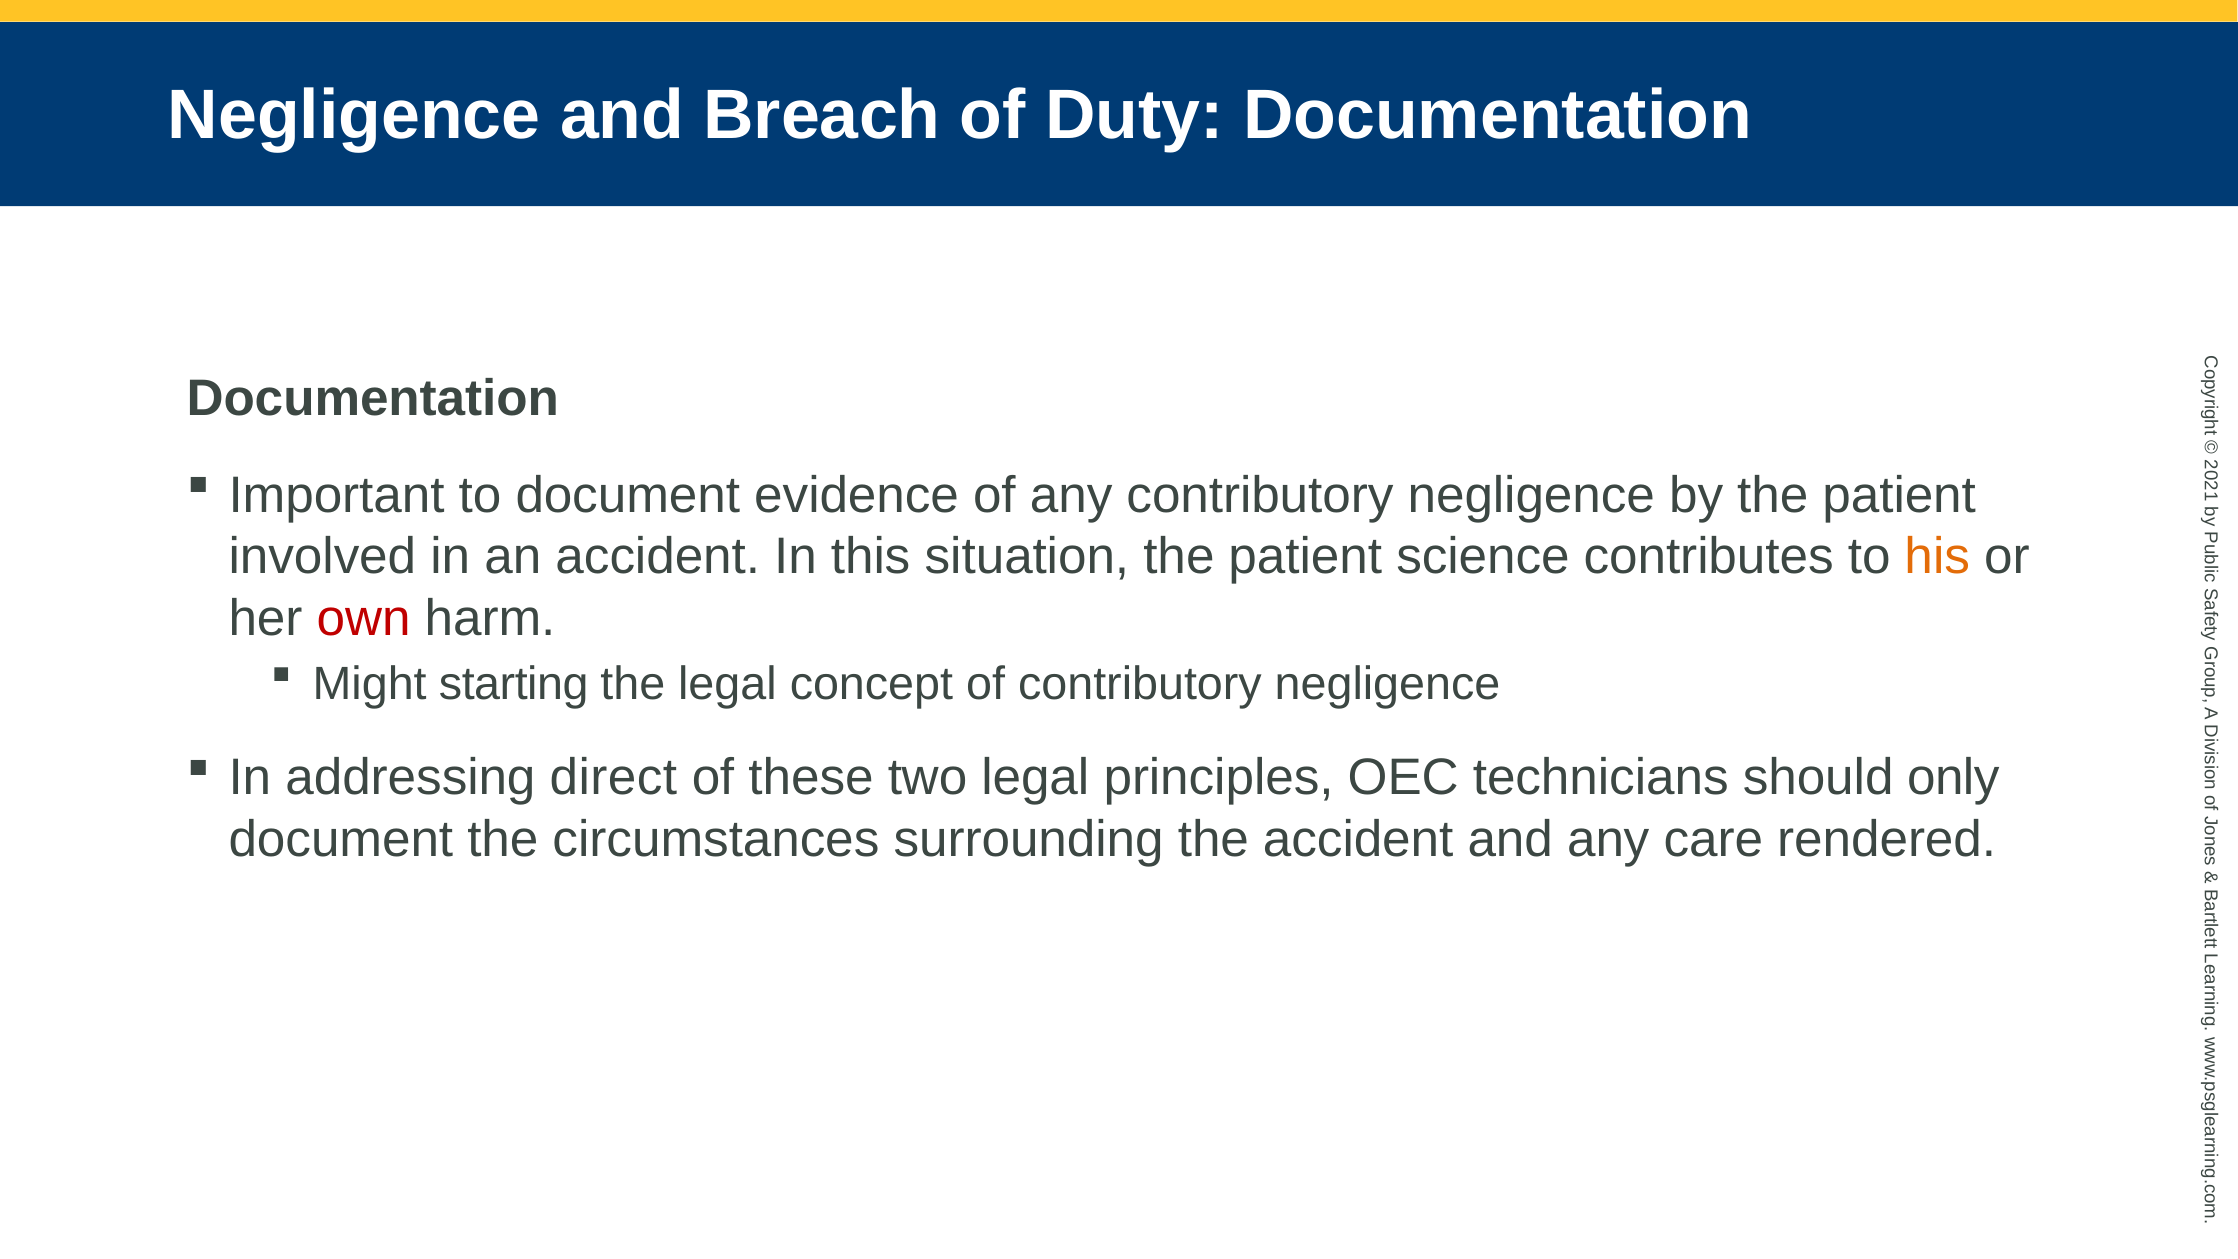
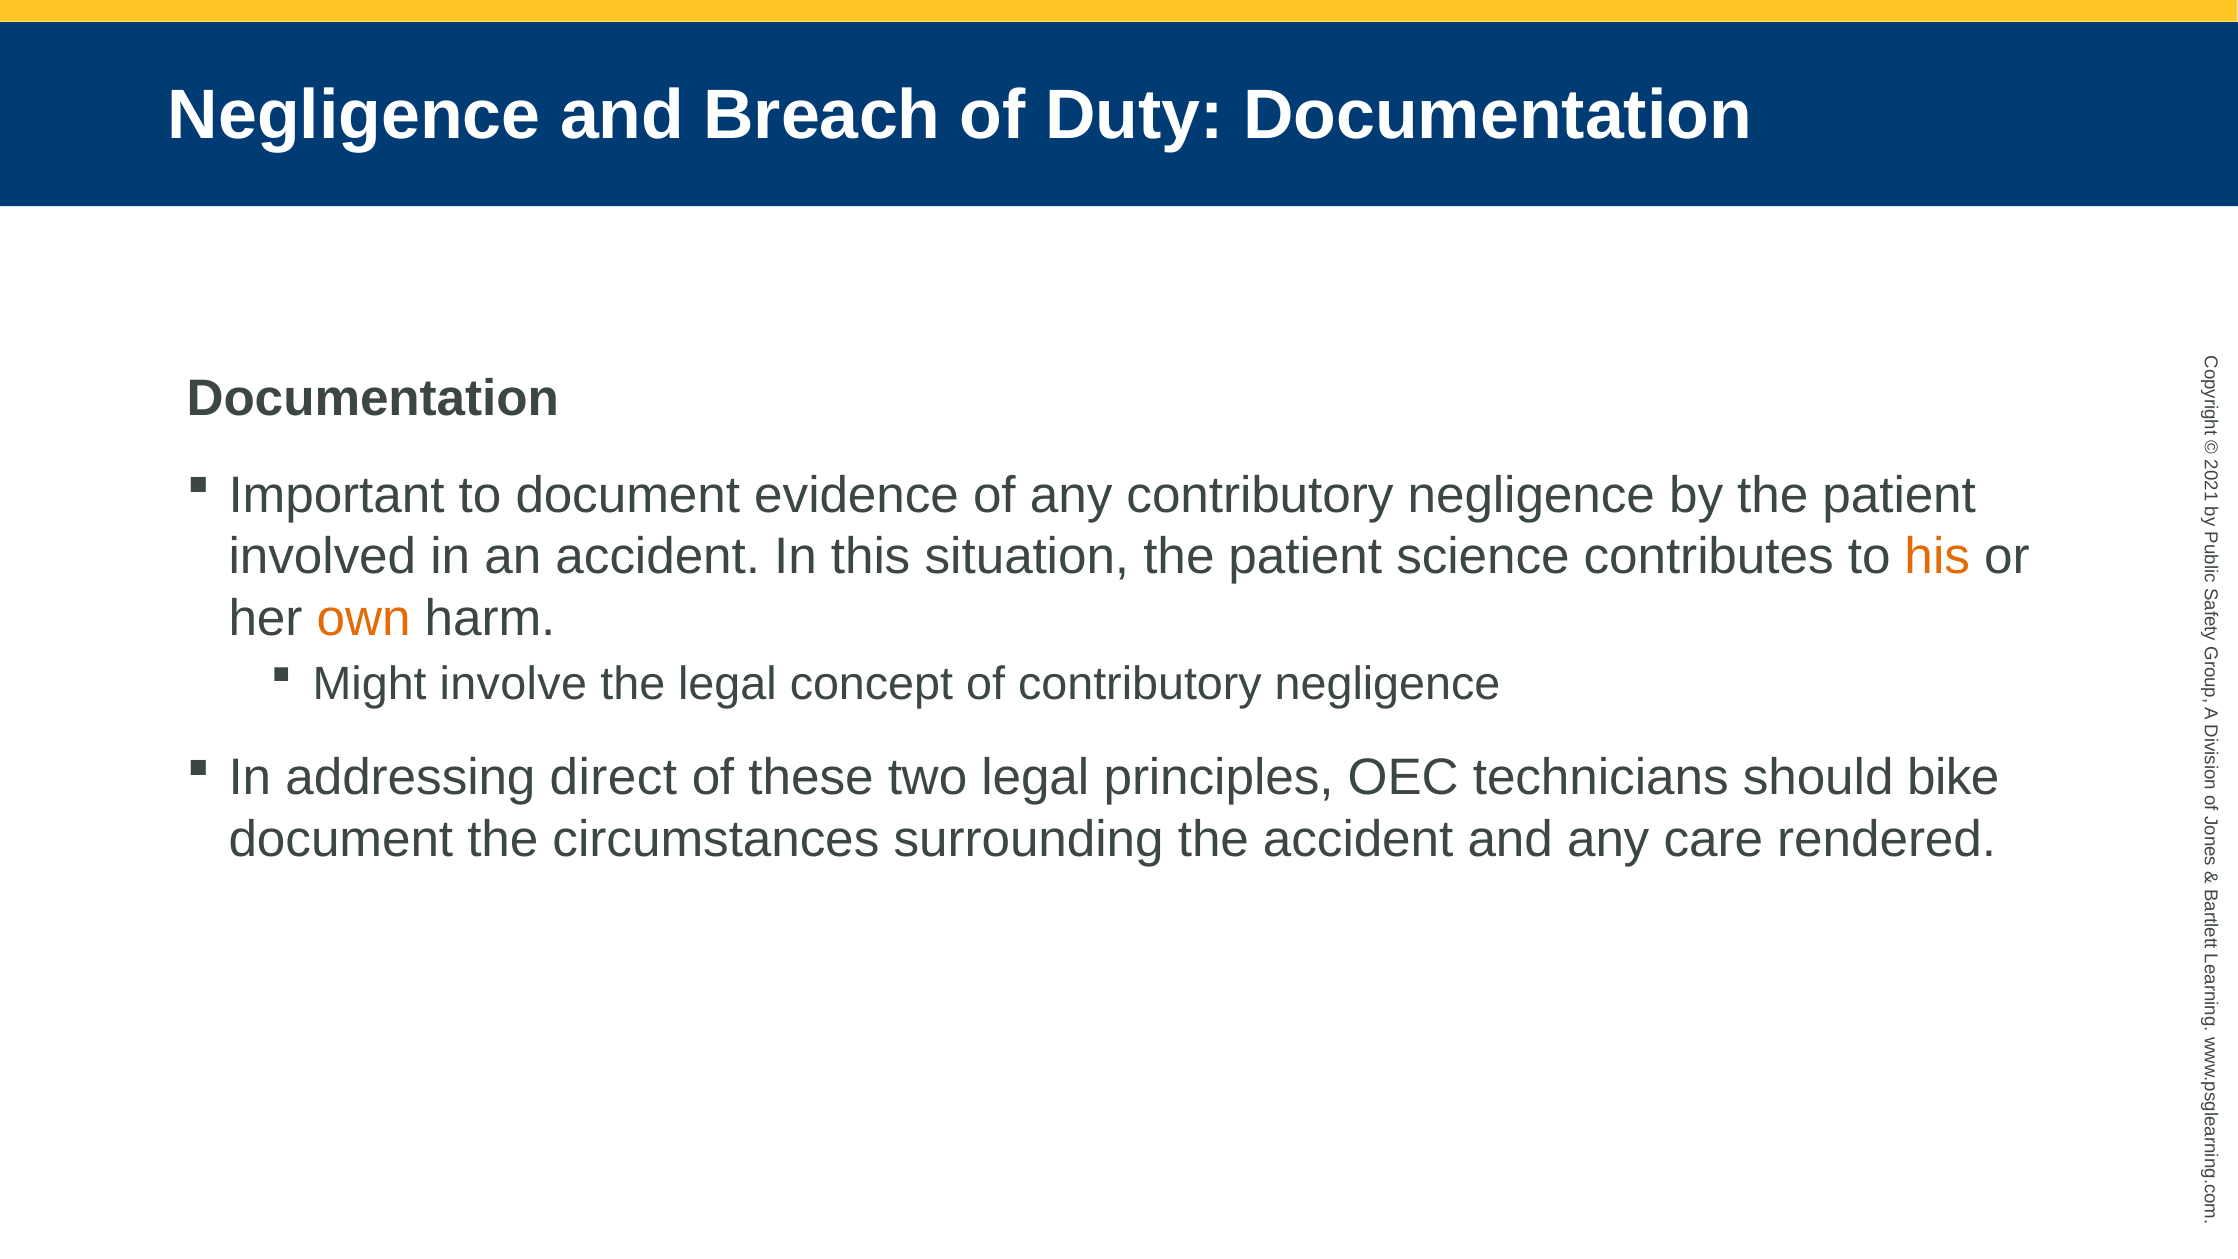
own colour: red -> orange (364, 618)
starting: starting -> involve (513, 684)
only: only -> bike (1953, 778)
